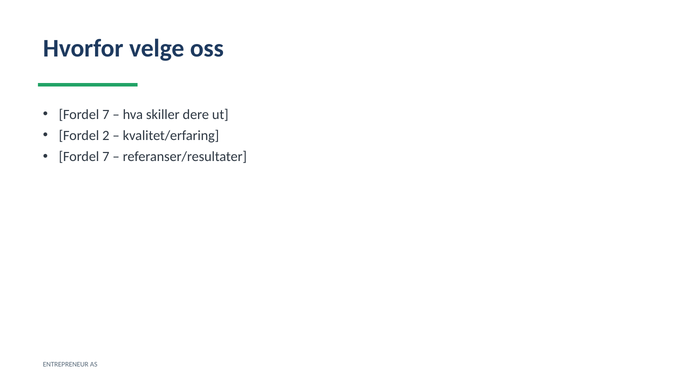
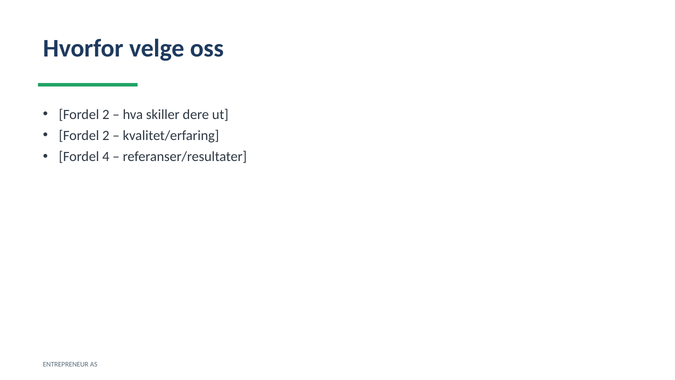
7: 7 -> 2 (106, 114)
7: 7 -> 4 (106, 157)
